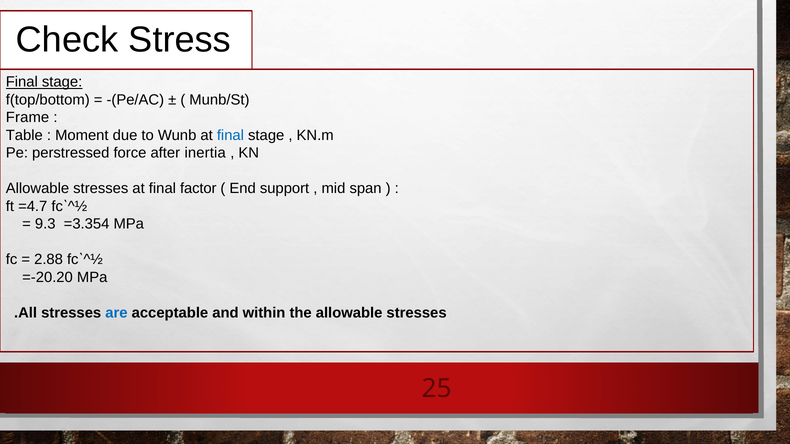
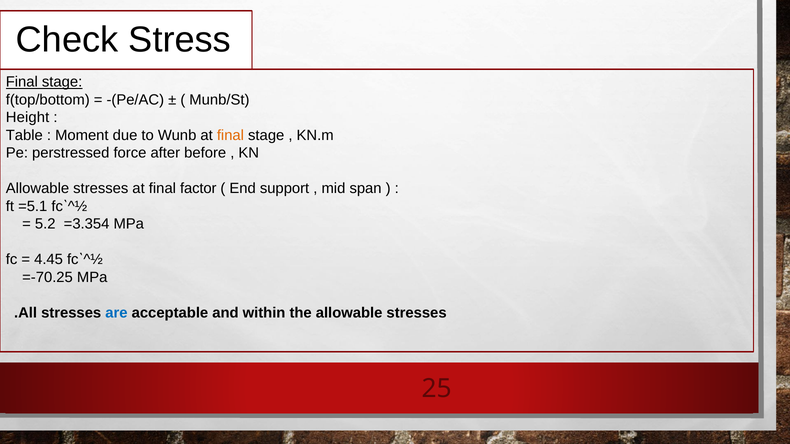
Frame: Frame -> Height (28, 118)
final colour: blue -> orange (230, 135)
inertia: inertia -> before (205, 153)
=4.7: =4.7 -> =5.1 (33, 206)
9.3: 9.3 -> 5.2 (45, 224)
2.88: 2.88 -> 4.45 (49, 260)
=-20.20: =-20.20 -> =-70.25 (48, 278)
